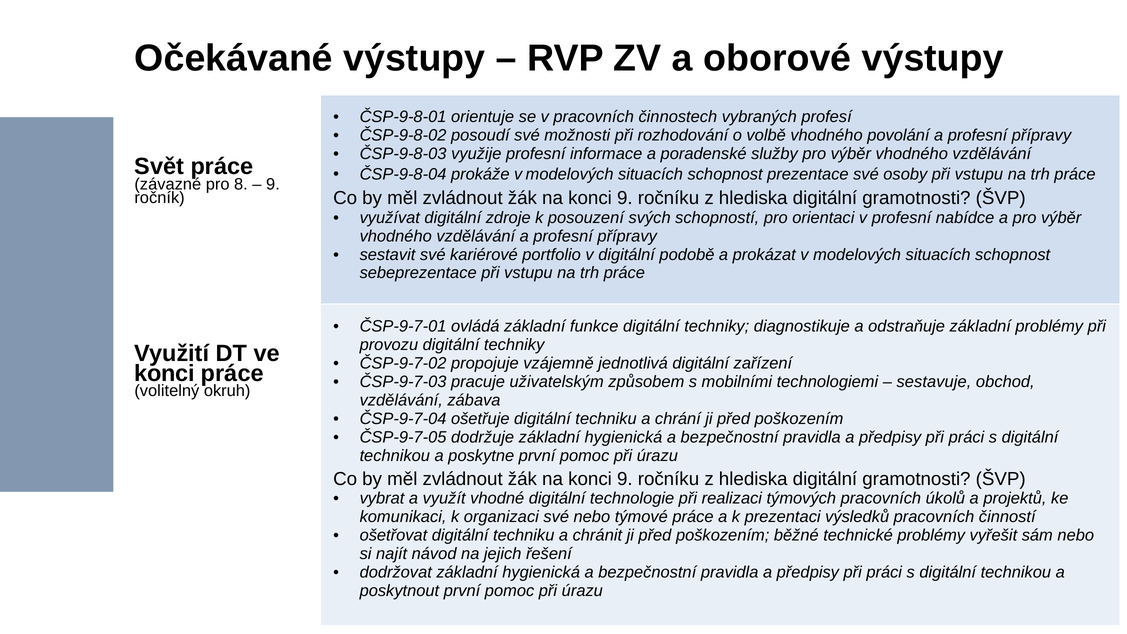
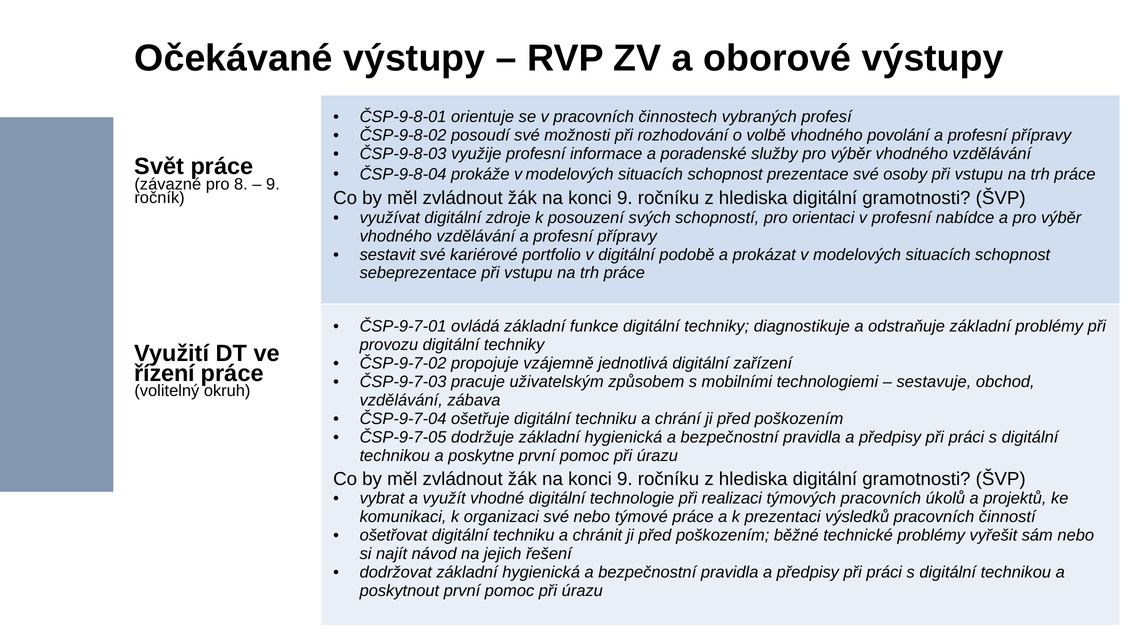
konci: konci -> řízení (165, 373)
